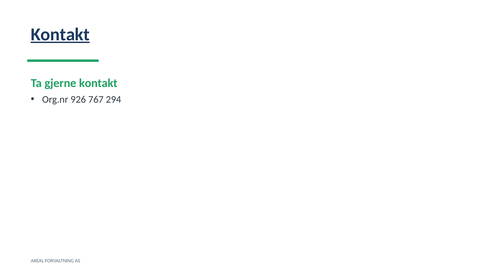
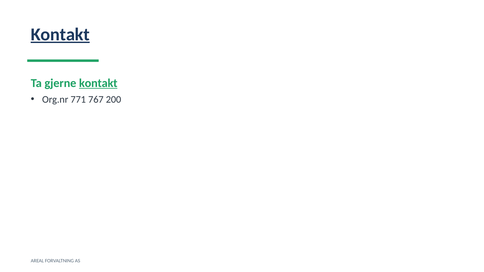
kontakt underline: none -> present (98, 83)
926: 926 -> 771 (78, 100)
294: 294 -> 200 (114, 100)
